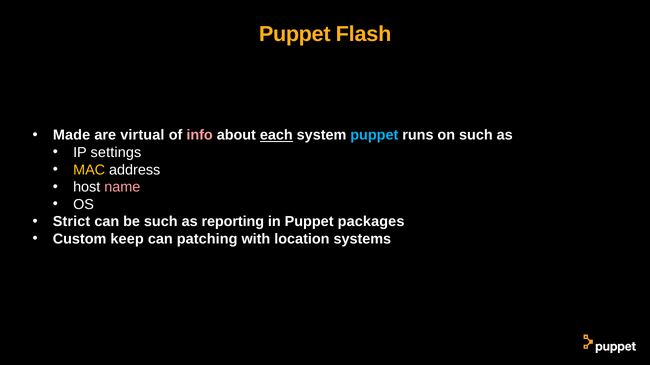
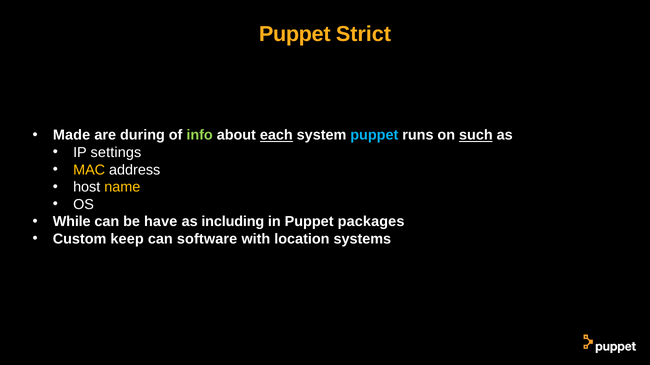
Flash: Flash -> Strict (363, 34)
virtual: virtual -> during (142, 135)
info colour: pink -> light green (200, 135)
such underline: none -> present (476, 135)
name colour: pink -> yellow (122, 187)
Strict: Strict -> While (72, 222)
be such: such -> have (161, 222)
reporting: reporting -> including (233, 222)
patching: patching -> software (207, 239)
